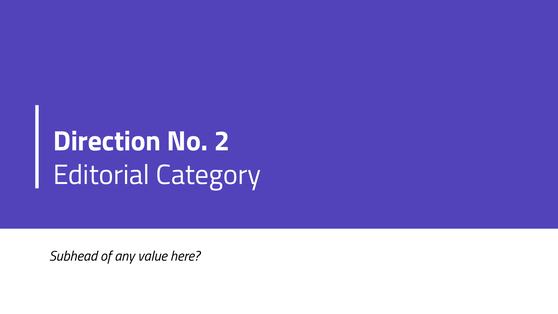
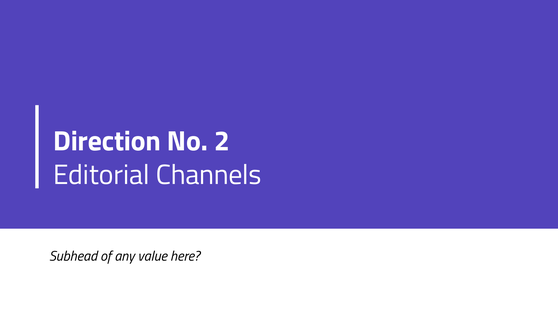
Category: Category -> Channels (209, 175)
